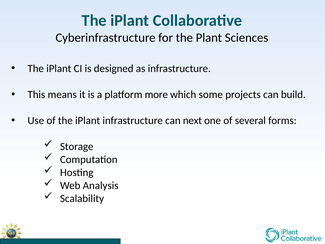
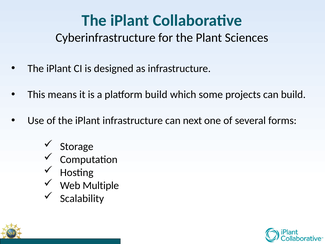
platform more: more -> build (156, 94)
Analysis: Analysis -> Multiple (101, 185)
